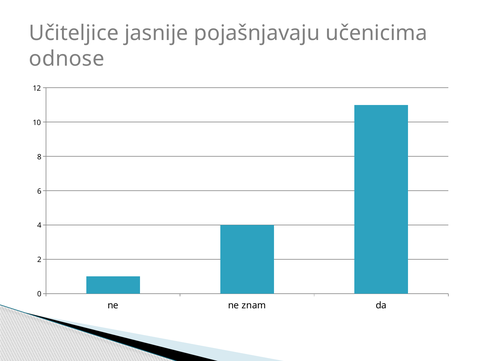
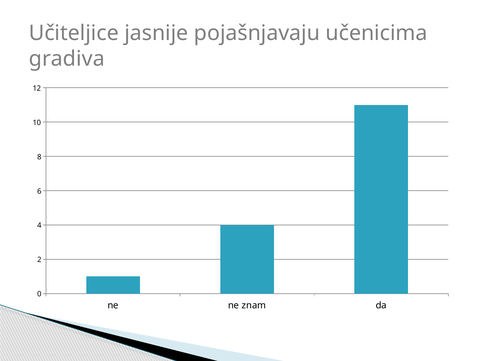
odnose: odnose -> gradiva (67, 59)
